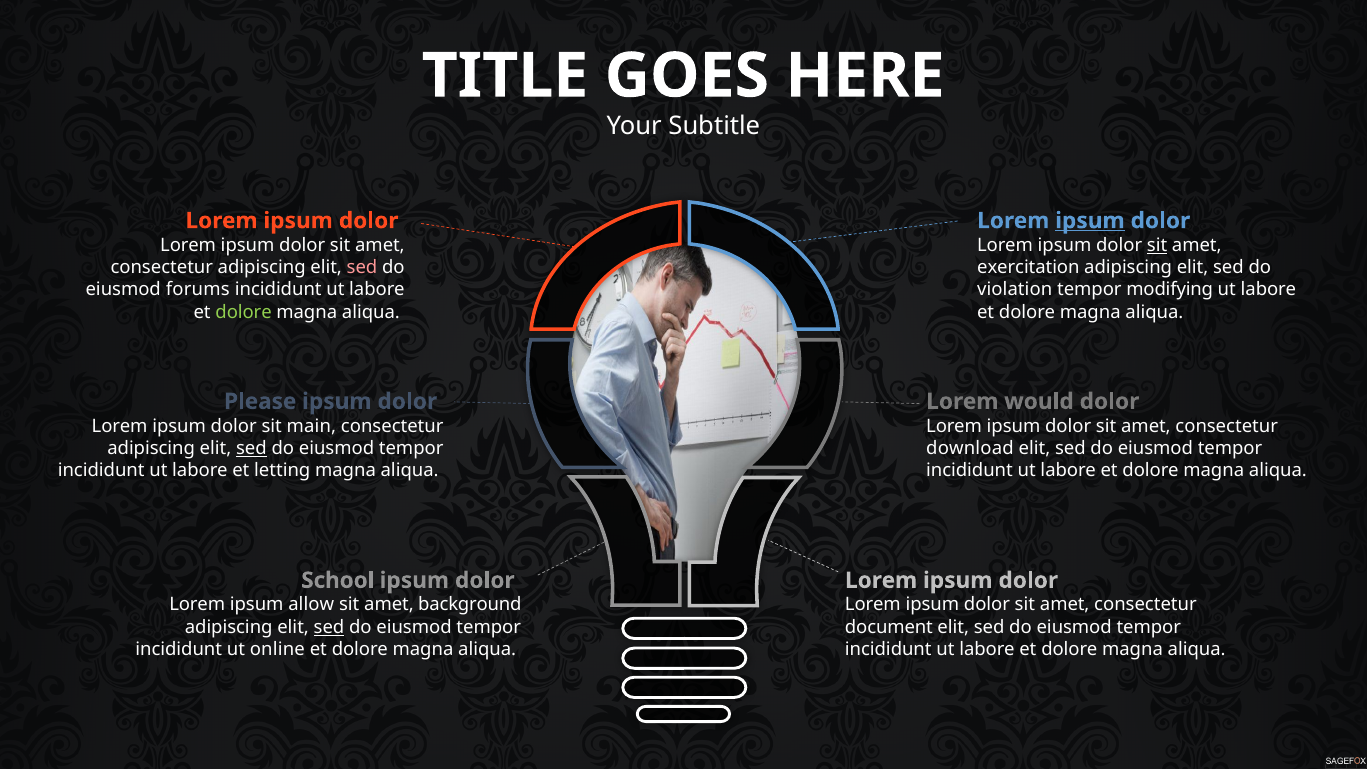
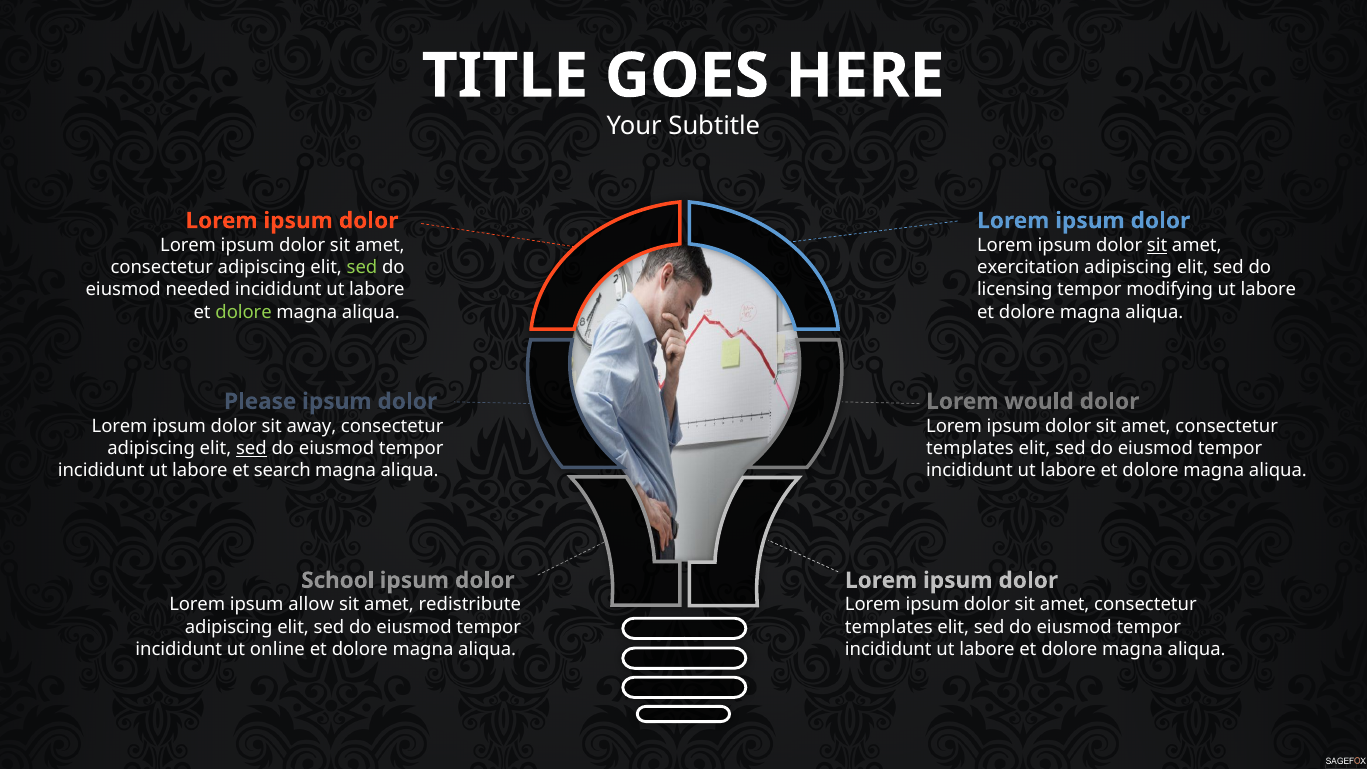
ipsum underline: present -> none (1090, 221)
sed colour: pink -> light green (362, 267)
forums: forums -> needed (198, 290)
violation: violation -> licensing (1015, 290)
main: main -> away (311, 426)
download: download -> templates (970, 448)
letting: letting -> search (282, 470)
background: background -> redistribute (470, 605)
sed underline: present -> none (329, 627)
document: document -> templates (889, 627)
